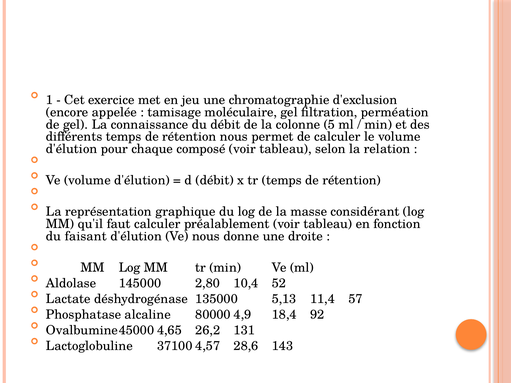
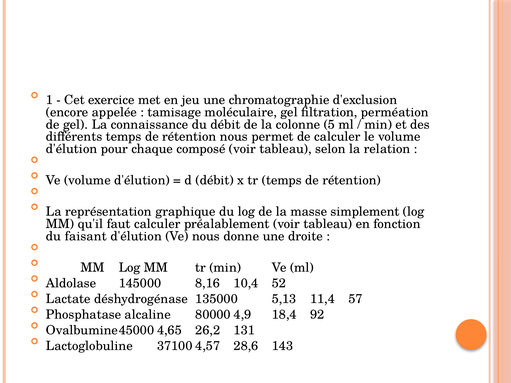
considérant: considérant -> simplement (365, 212)
2,80: 2,80 -> 8,16 (208, 283)
